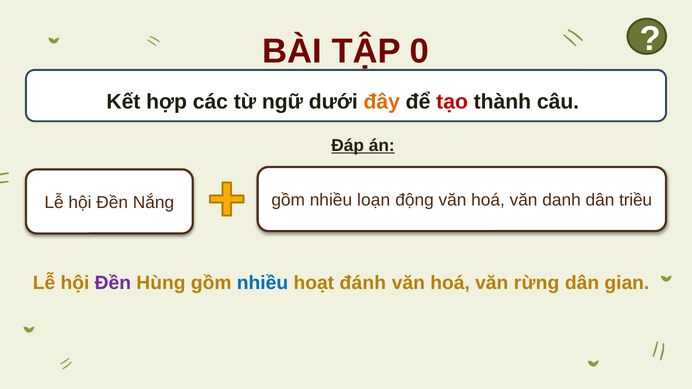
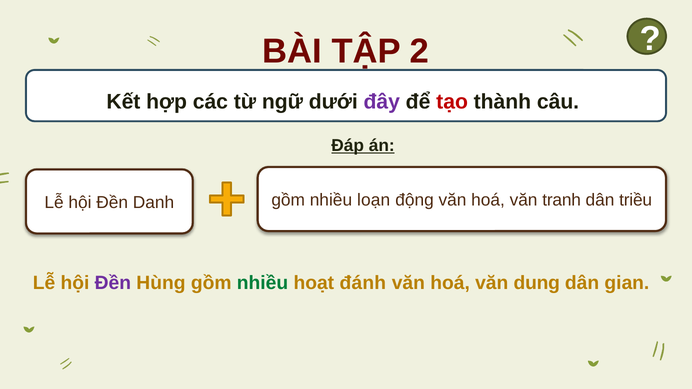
0: 0 -> 2 (419, 51)
đây colour: orange -> purple (382, 102)
Nắng: Nắng -> Danh (154, 203)
danh: danh -> tranh (562, 200)
nhiều colour: blue -> green (263, 283)
rừng: rừng -> dung (537, 283)
